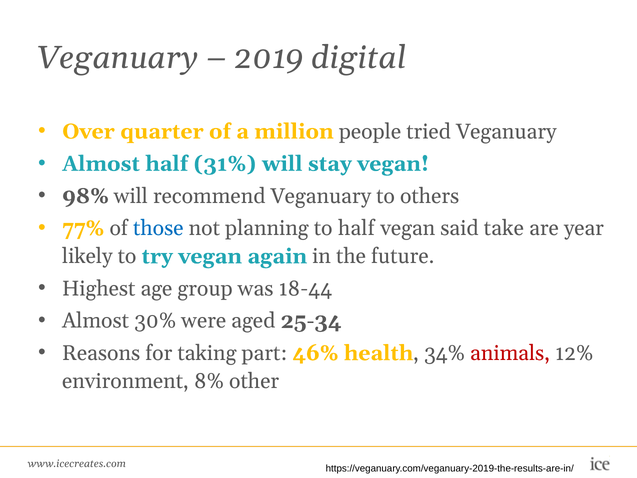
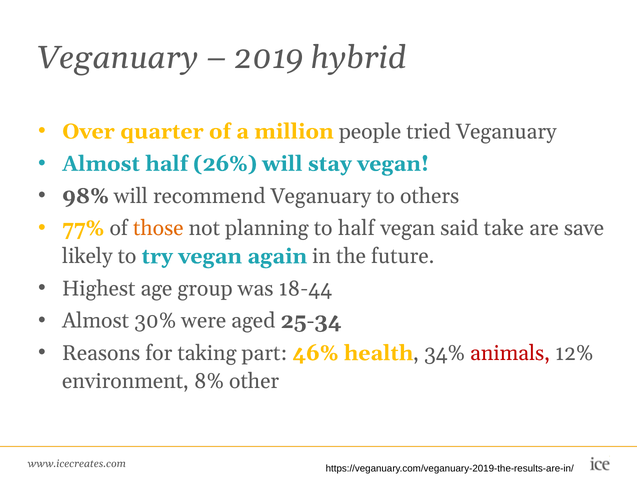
digital: digital -> hybrid (359, 58)
31%: 31% -> 26% (225, 164)
those colour: blue -> orange (158, 228)
year: year -> save (584, 228)
